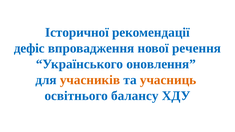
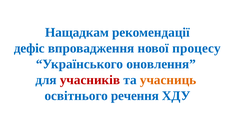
Історичної: Історичної -> Нащадкам (77, 32)
речення: речення -> процесу (196, 48)
учасників colour: orange -> red (90, 80)
балансу: балансу -> речення (135, 96)
